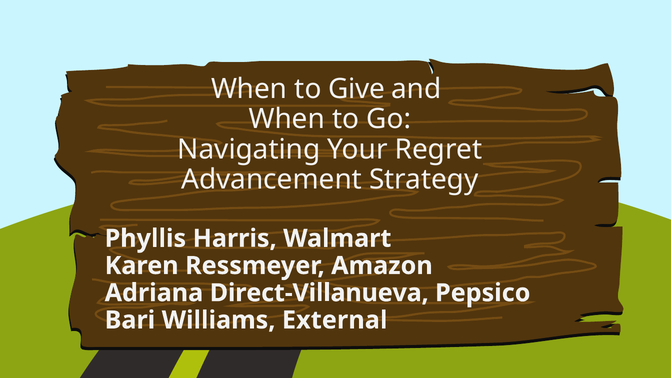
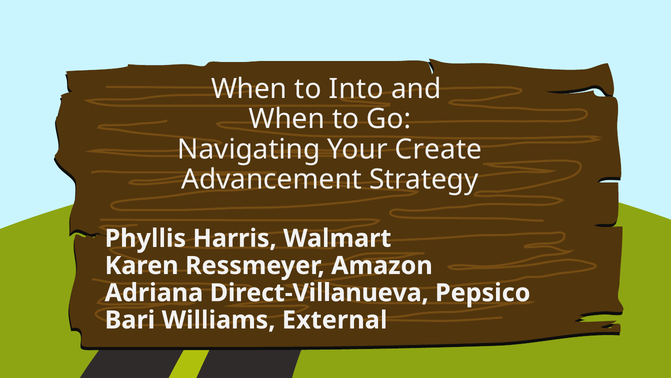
Give: Give -> Into (356, 89)
Regret: Regret -> Create (438, 149)
